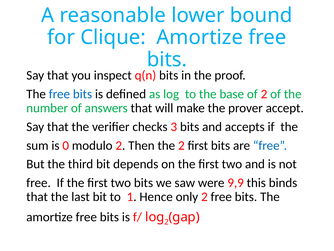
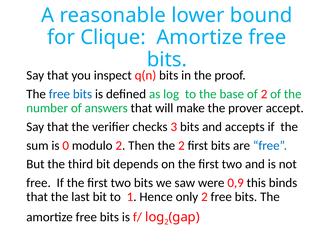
9,9: 9,9 -> 0,9 (236, 183)
